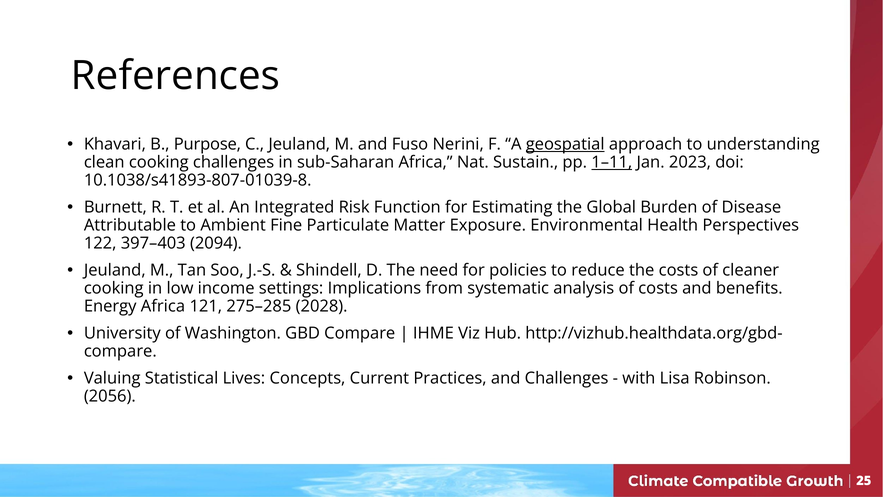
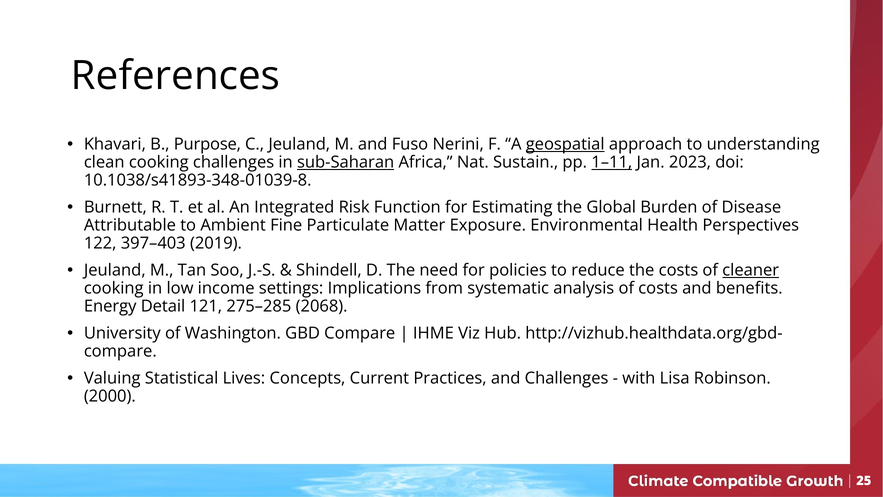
sub-Saharan underline: none -> present (346, 162)
10.1038/s41893-807-01039-8: 10.1038/s41893-807-01039-8 -> 10.1038/s41893-348-01039-8 (198, 180)
2094: 2094 -> 2019 (216, 243)
cleaner underline: none -> present (751, 270)
Energy Africa: Africa -> Detail (163, 306)
2028: 2028 -> 2068 (322, 306)
2056: 2056 -> 2000 (110, 396)
